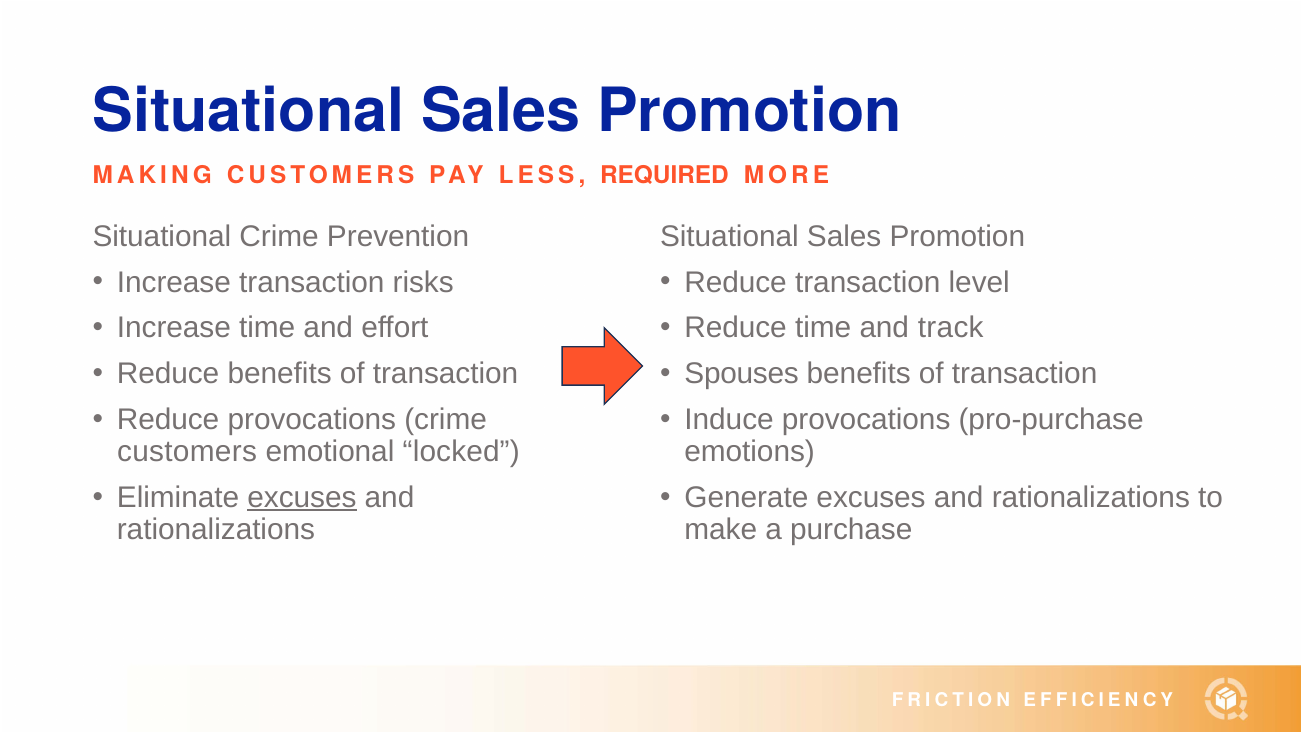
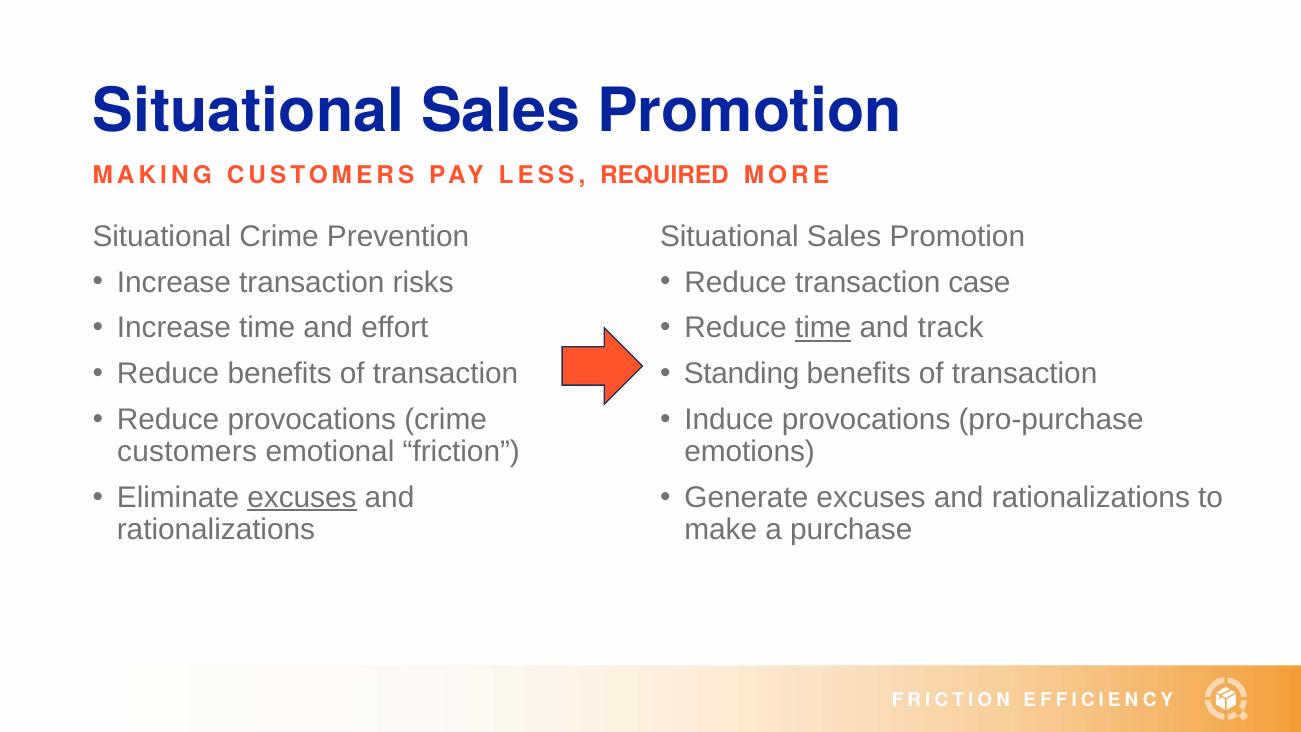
level: level -> case (979, 282)
time underline: none -> present (823, 328)
Spouses: Spouses -> Standing (742, 374)
emotional locked: locked -> friction (461, 452)
